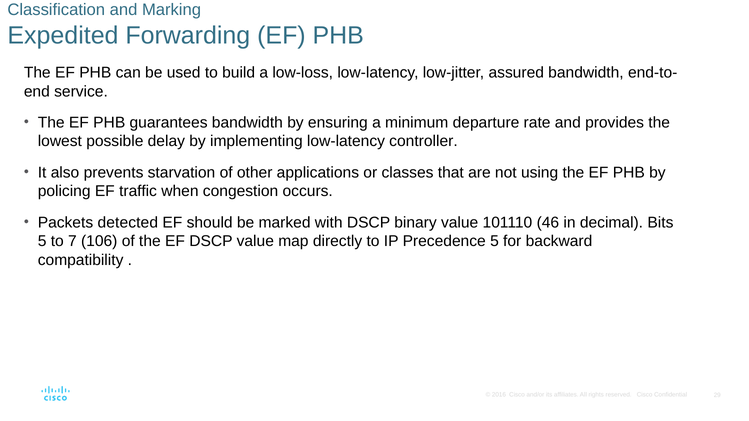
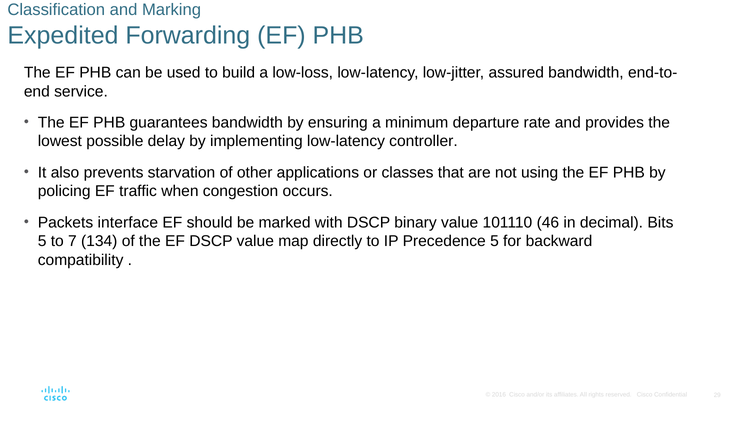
detected: detected -> interface (128, 223)
106: 106 -> 134 (99, 241)
